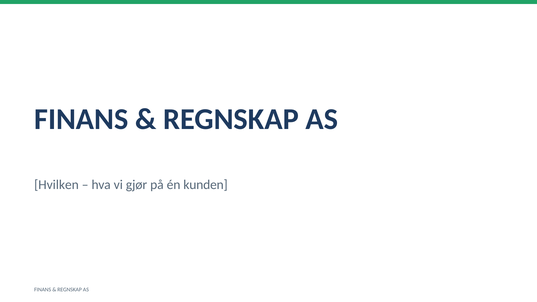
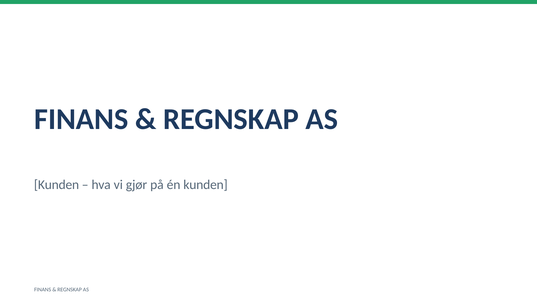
Hvilken: Hvilken -> Kunden (57, 185)
